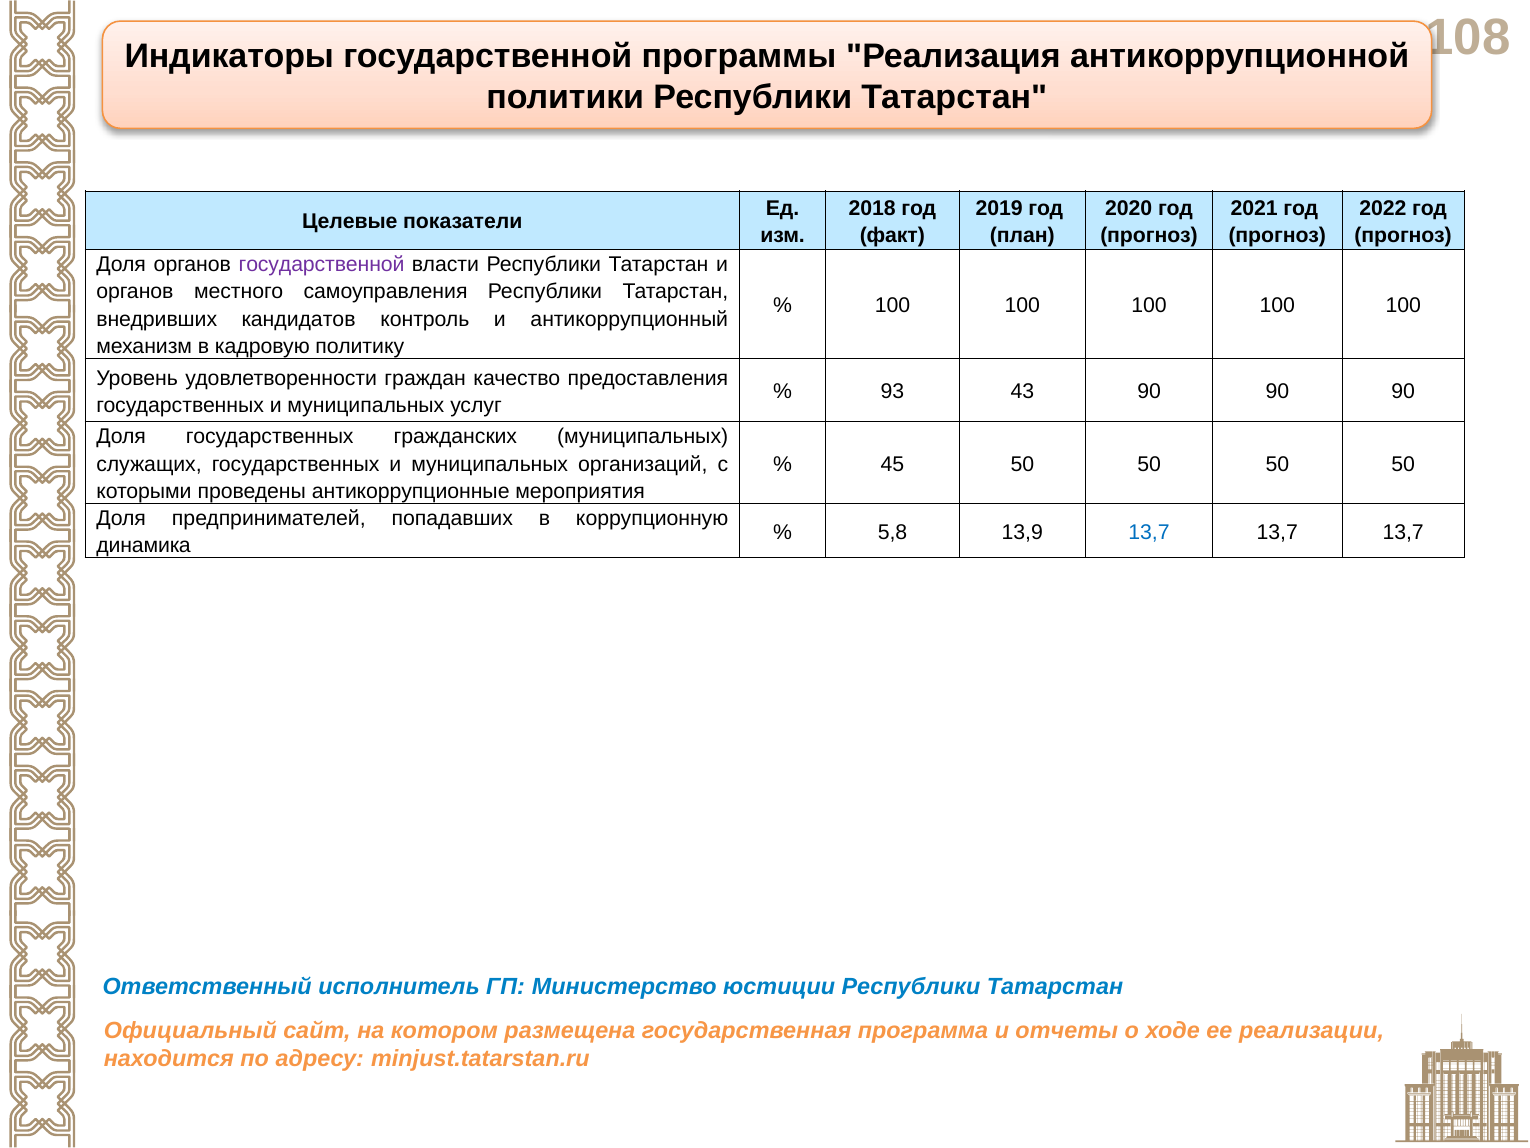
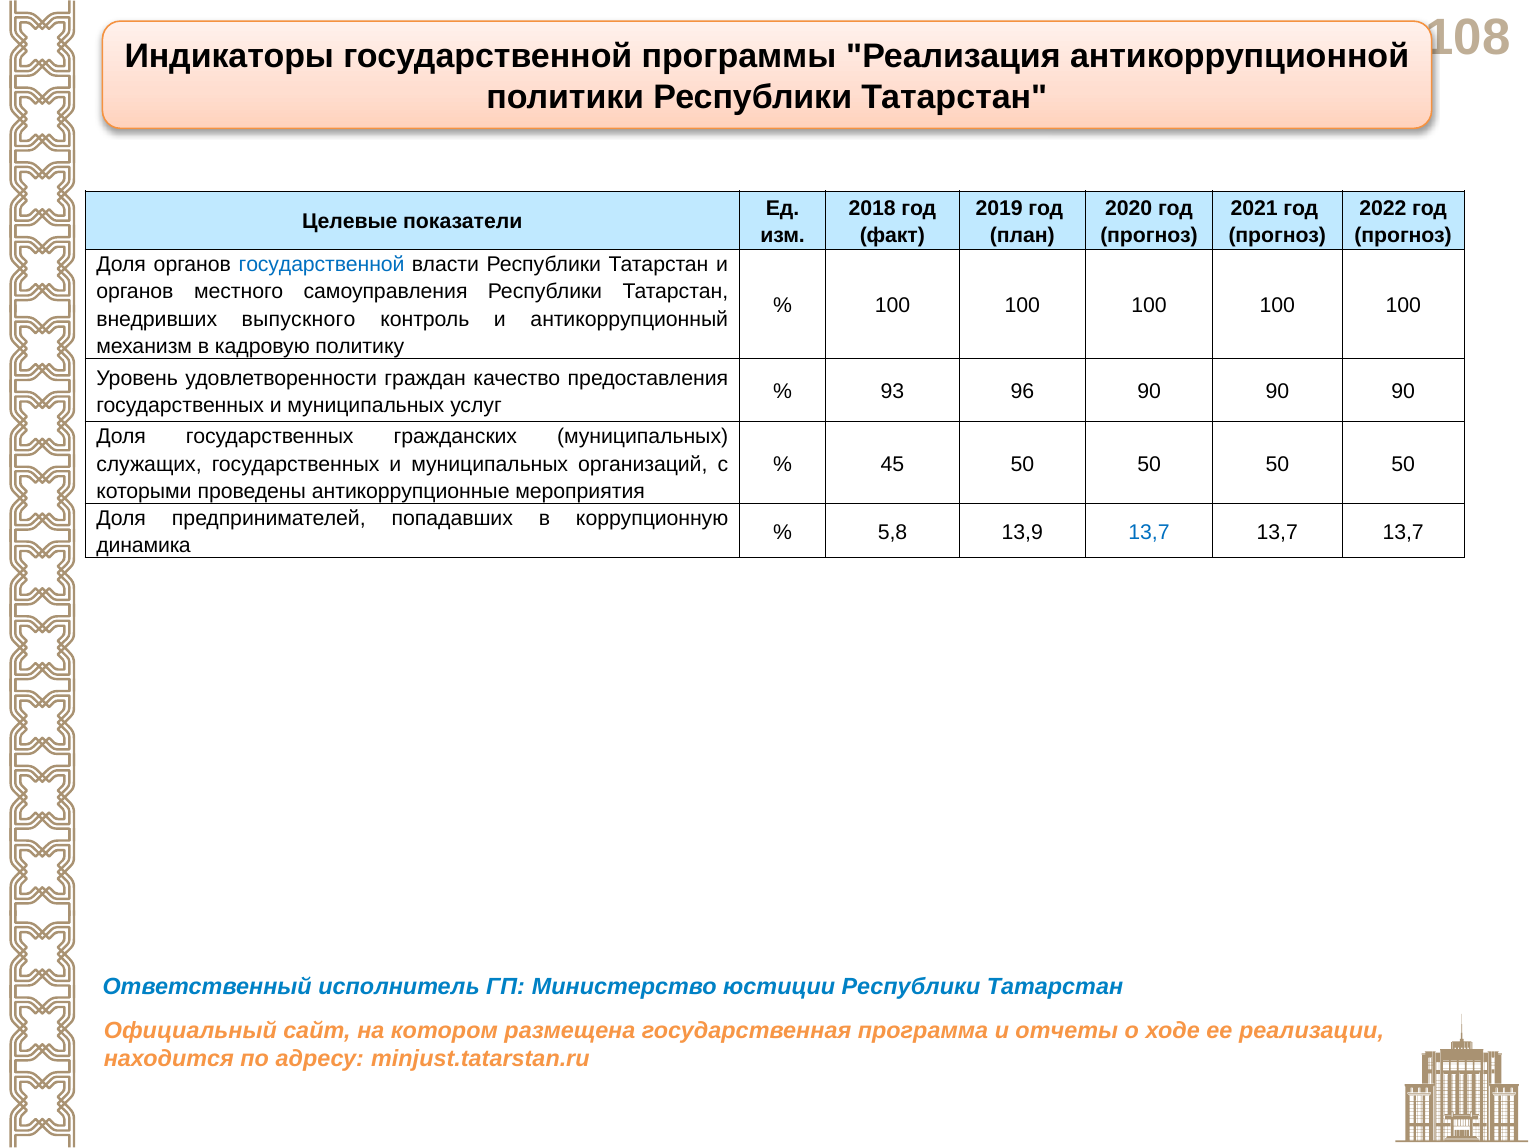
государственной colour: purple -> blue (322, 265)
кандидатов: кандидатов -> выпускного (299, 319)
43: 43 -> 96 (1022, 391)
